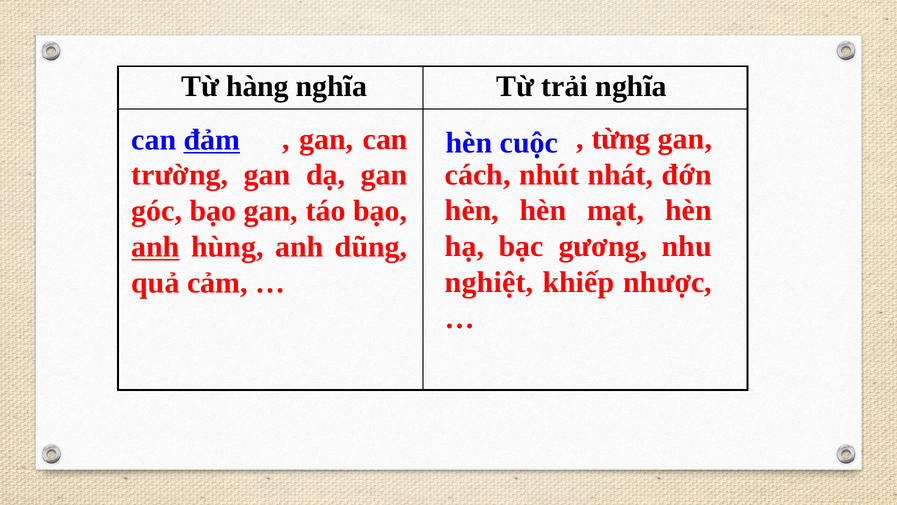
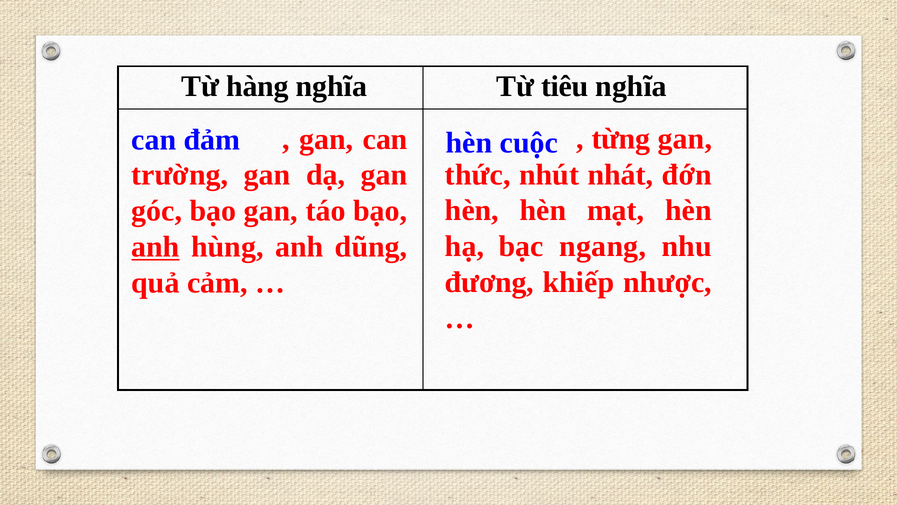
trải: trải -> tiêu (565, 86)
đảm underline: present -> none (212, 140)
cách: cách -> thức (478, 174)
gương: gương -> ngang (603, 246)
nghiệt: nghiệt -> đương (489, 282)
